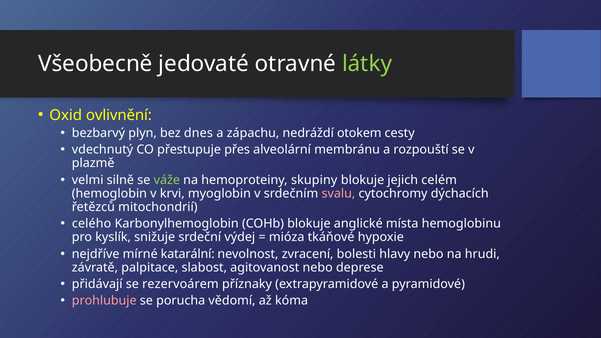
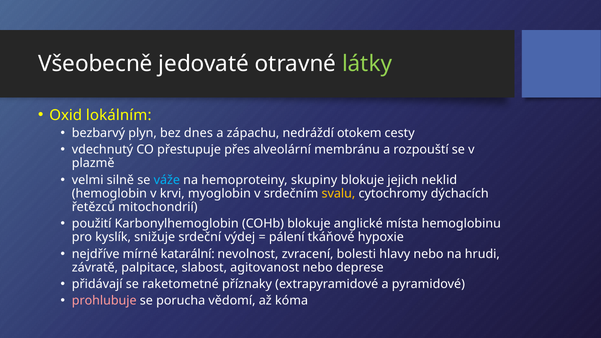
ovlivnění: ovlivnění -> lokálním (119, 115)
váže colour: light green -> light blue (167, 180)
celém: celém -> neklid (439, 180)
svalu colour: pink -> yellow (338, 194)
celého: celého -> použití (92, 224)
mióza: mióza -> pálení (287, 237)
rezervoárem: rezervoárem -> raketometné (180, 284)
